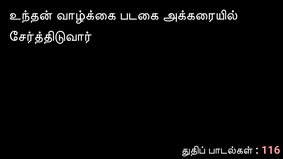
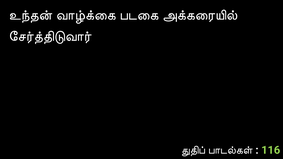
116 colour: pink -> light green (271, 150)
